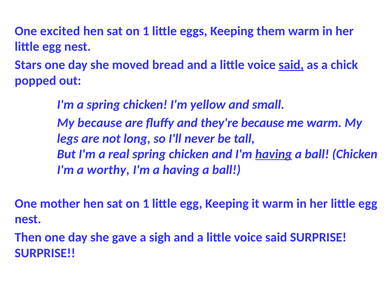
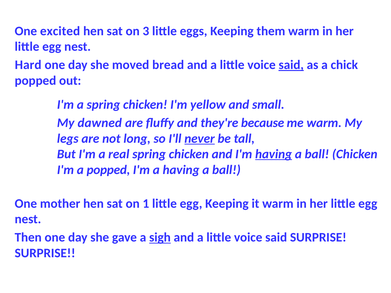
1: 1 -> 3 (146, 31)
Stars: Stars -> Hard (28, 65)
My because: because -> dawned (100, 123)
never underline: none -> present (200, 139)
a worthy: worthy -> popped (108, 170)
sigh underline: none -> present (160, 238)
